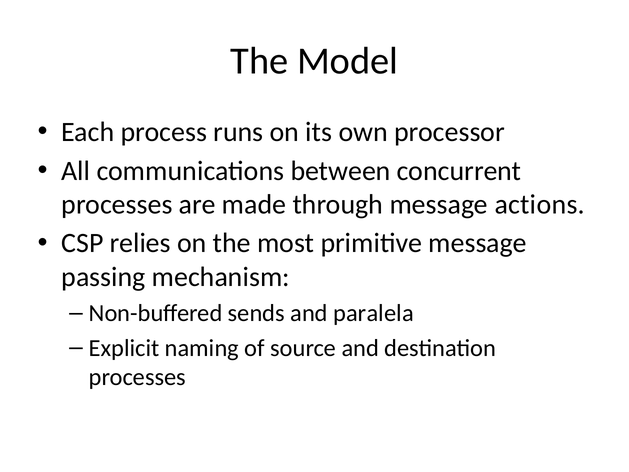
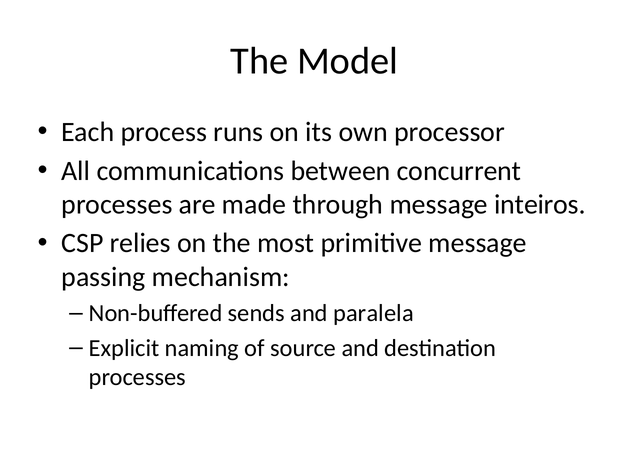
actions: actions -> inteiros (540, 204)
